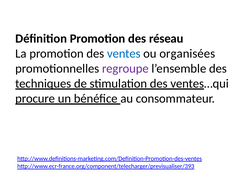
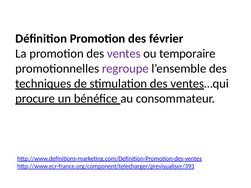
réseau: réseau -> février (166, 39)
ventes colour: blue -> purple (124, 54)
organisées: organisées -> temporaire (187, 54)
